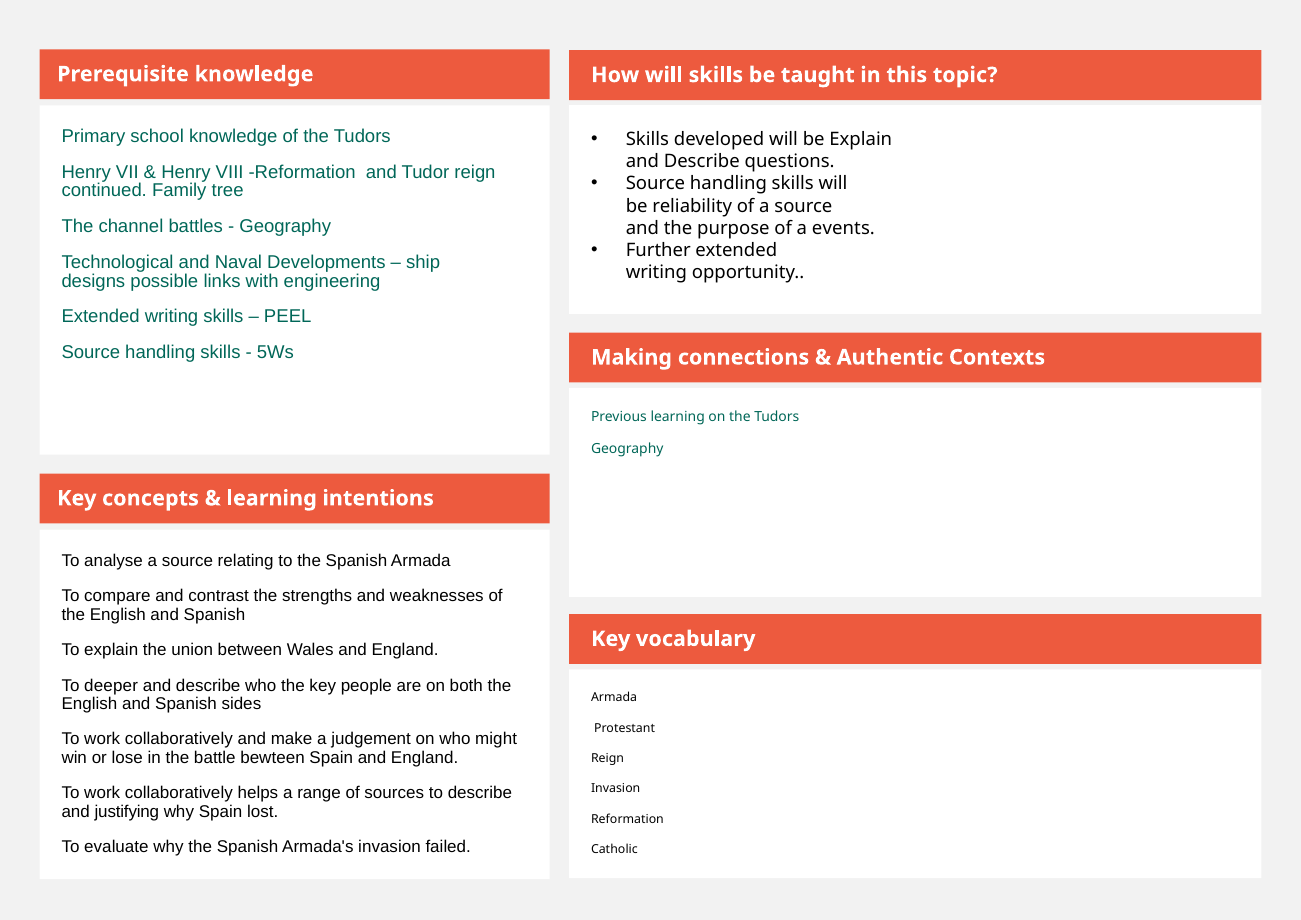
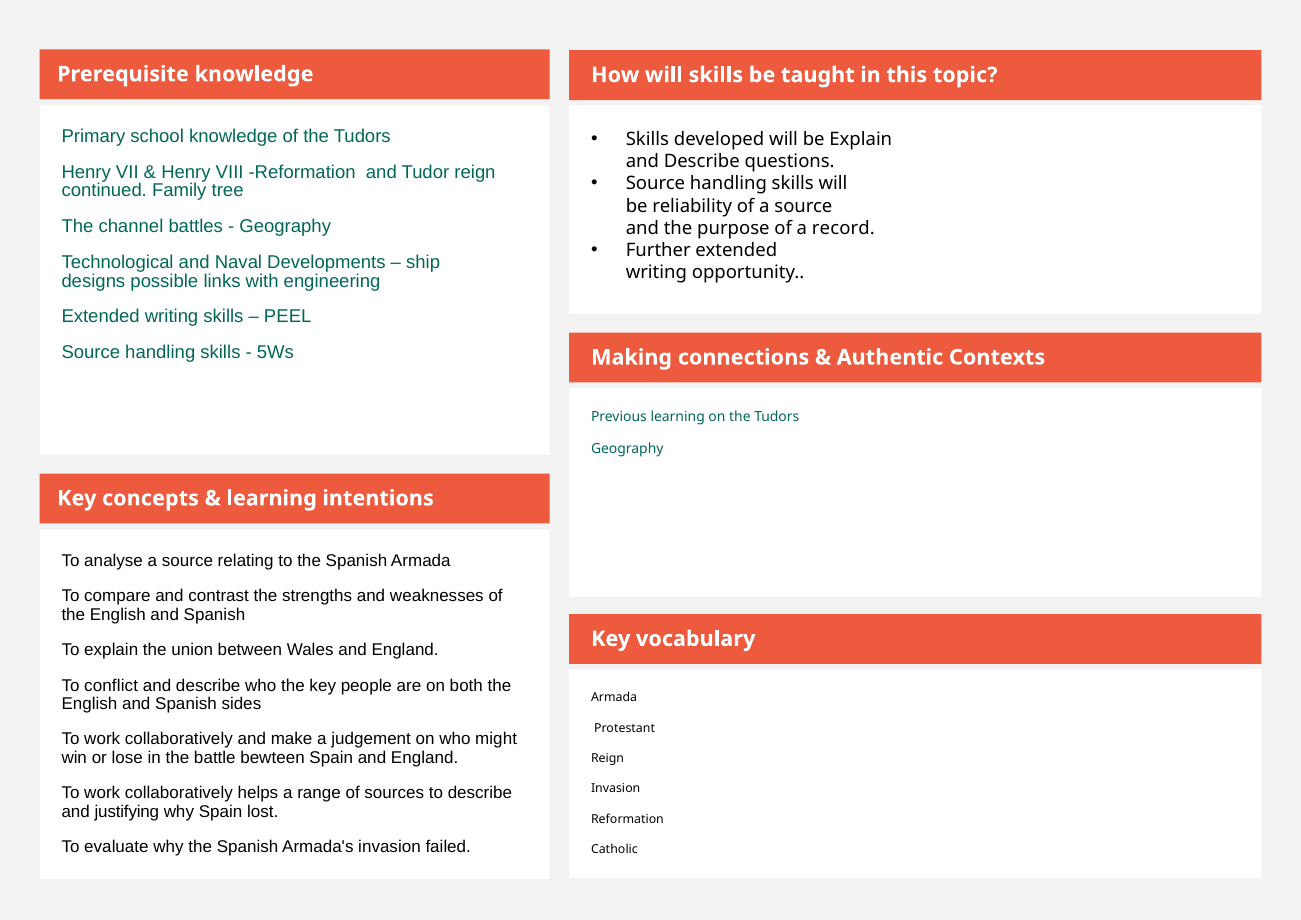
events: events -> record (843, 228)
deeper: deeper -> conflict (111, 685)
